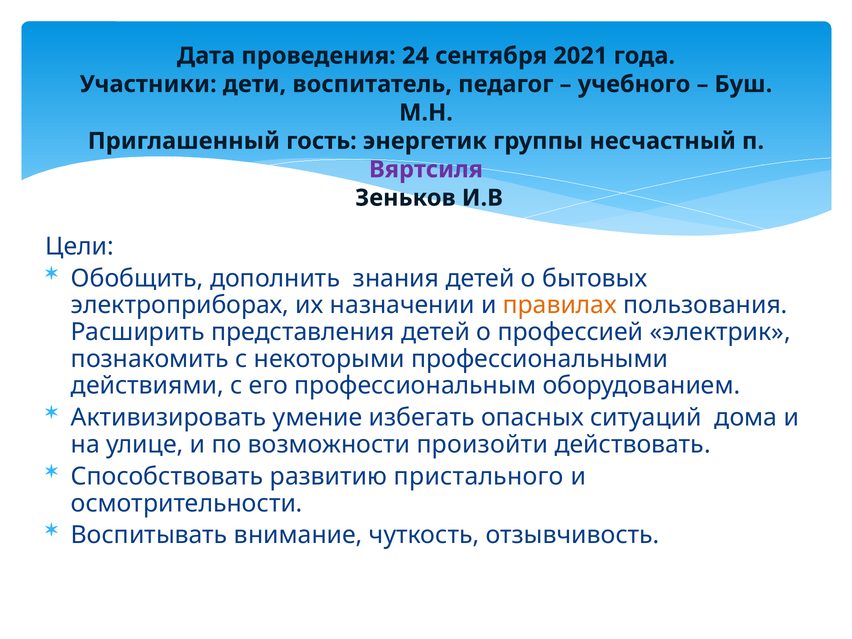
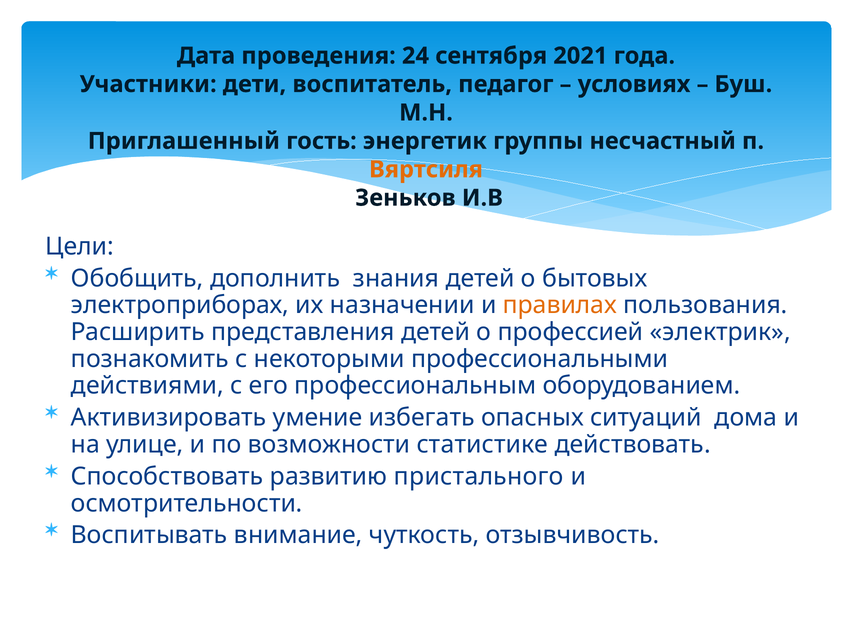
учебного: учебного -> условиях (634, 84)
Вяртсиля colour: purple -> orange (426, 169)
произойти: произойти -> статистике (482, 445)
